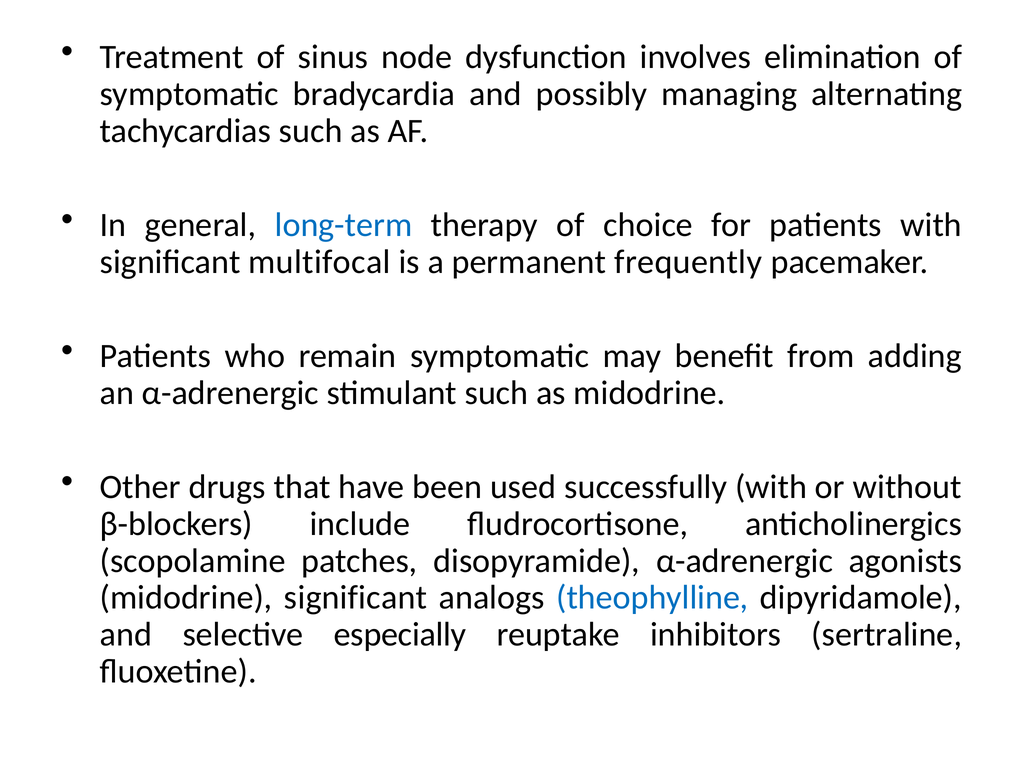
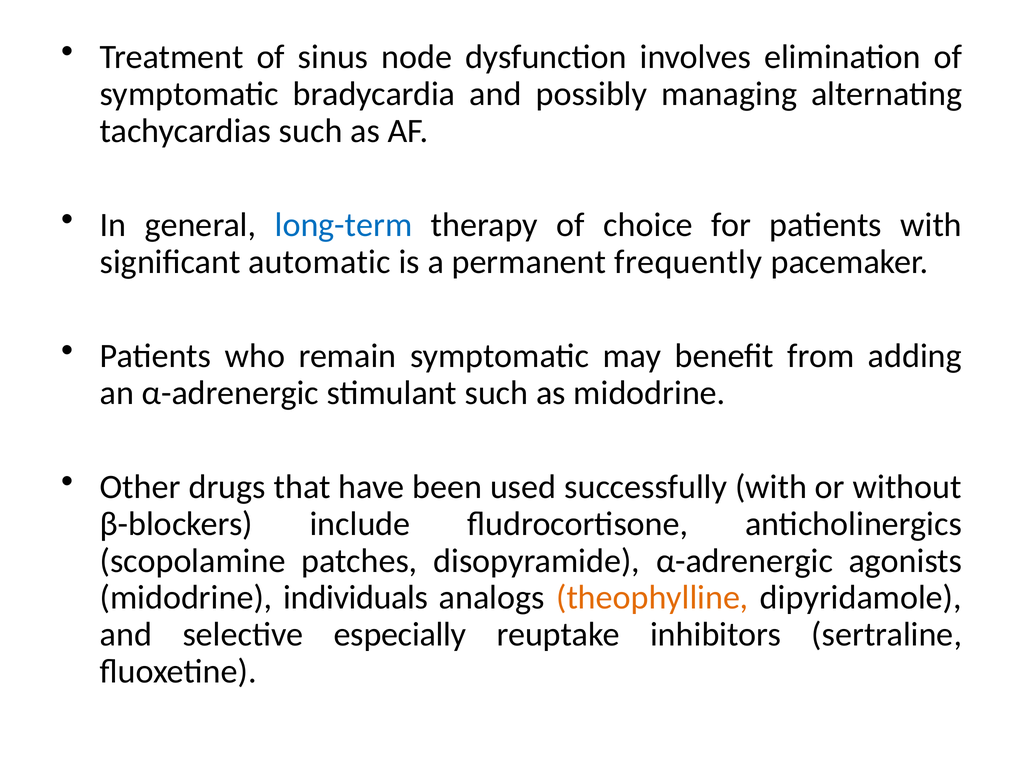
multifocal: multifocal -> automatic (319, 262)
midodrine significant: significant -> individuals (356, 598)
theophylline colour: blue -> orange (652, 598)
